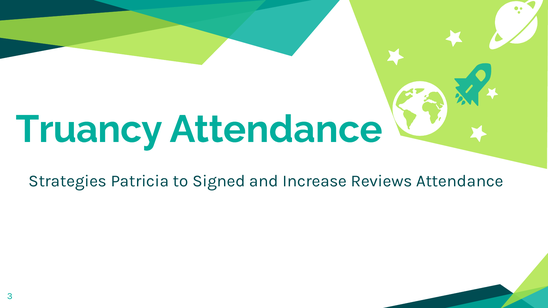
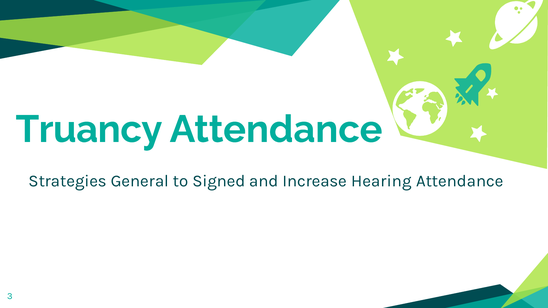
Patricia: Patricia -> General (140, 181)
Reviews: Reviews -> Hearing (381, 181)
